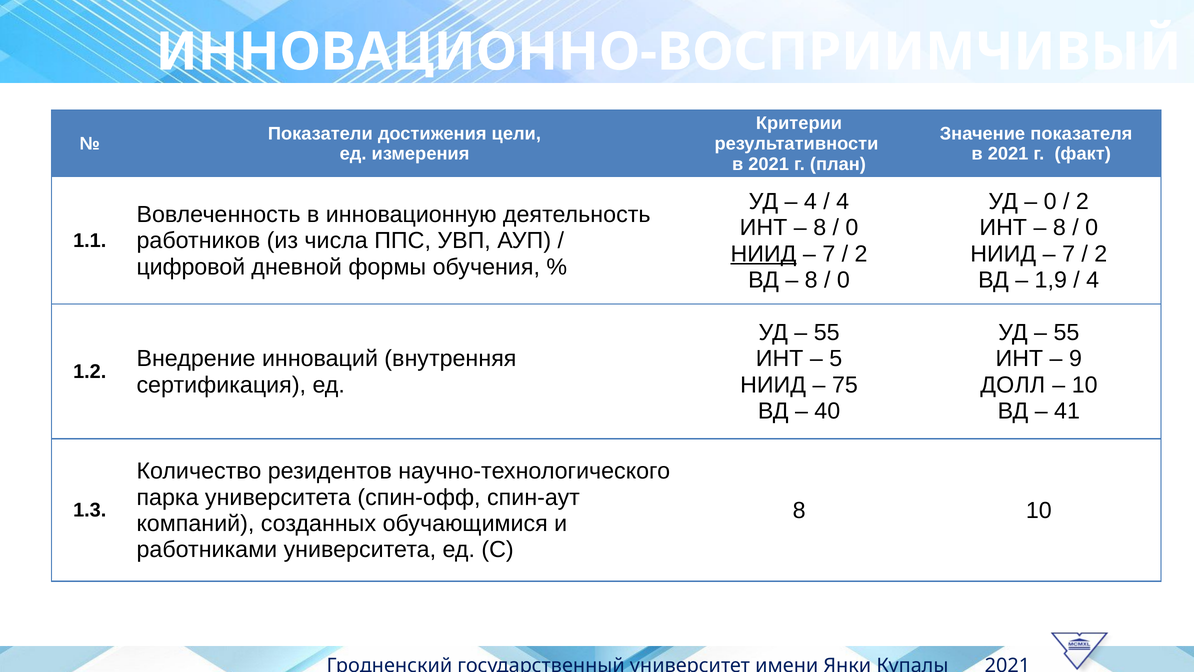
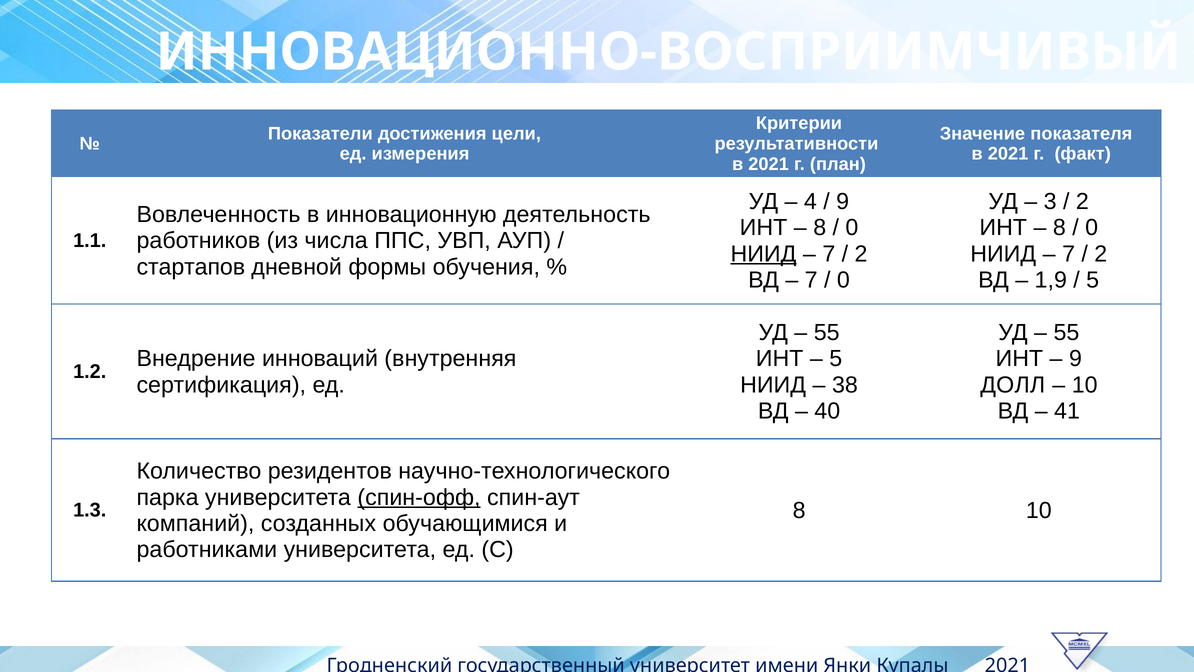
4: 4 -> 9 (843, 202)
0: 0 -> 3 (1050, 202)
цифровой: цифровой -> стартапов (191, 267)
8: 8 -> 7 (811, 280)
4: 4 -> 5 (1093, 280)
75: 75 -> 38 (845, 385)
спин-офф underline: none -> present (419, 497)
